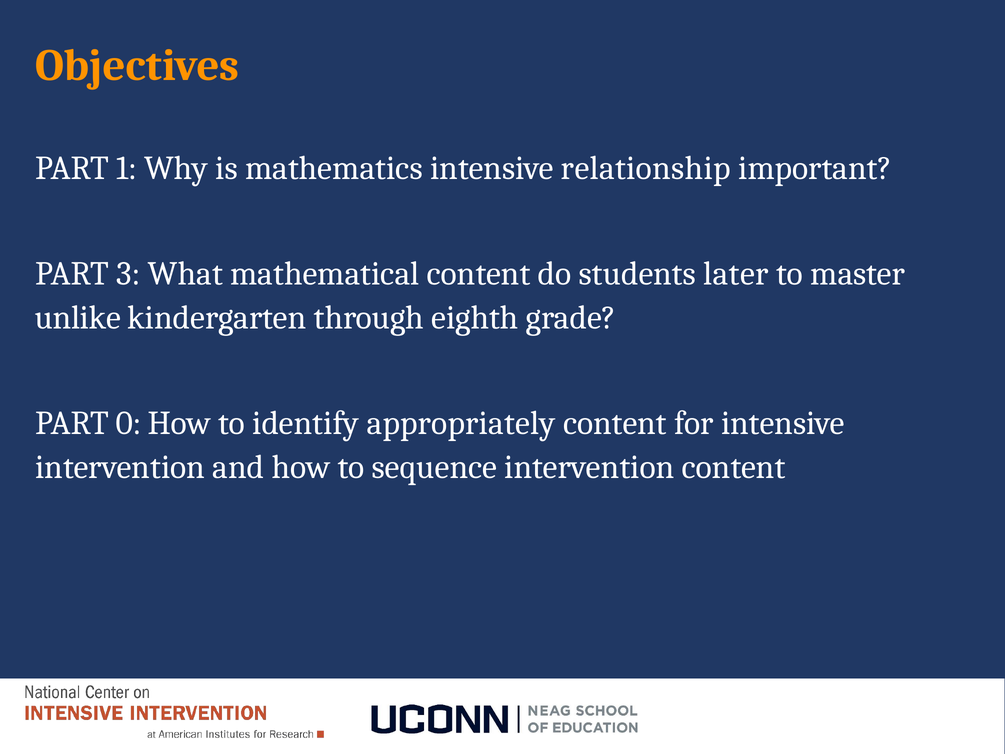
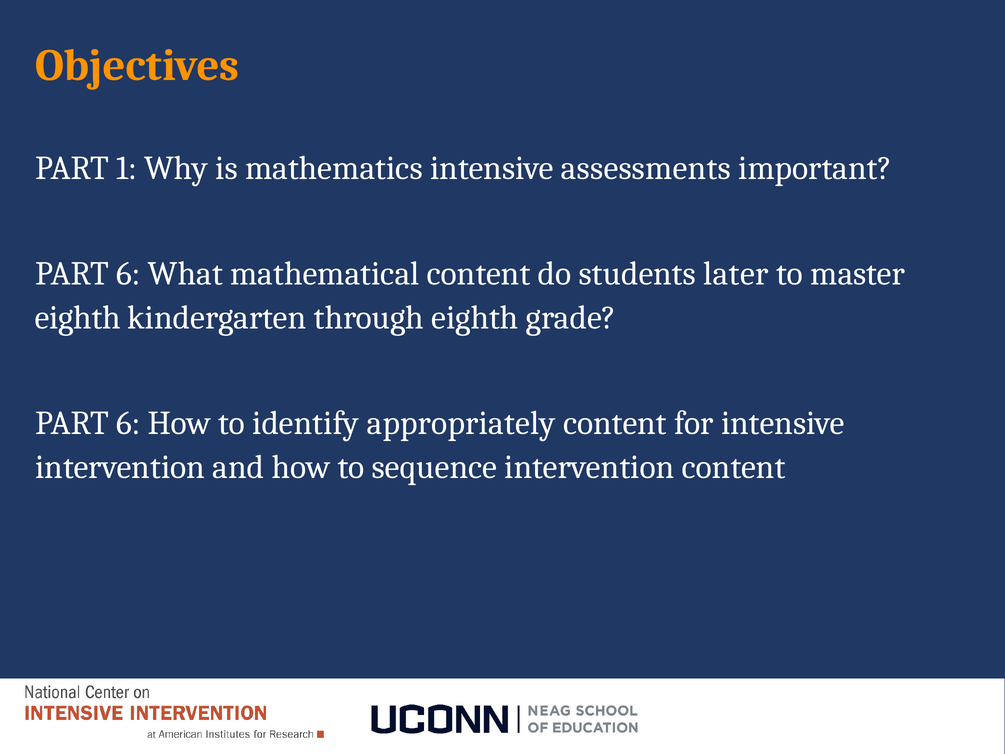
relationship: relationship -> assessments (646, 168)
3: 3 -> 6 (129, 274)
unlike: unlike -> eighth (78, 318)
0: 0 -> 6 (128, 423)
